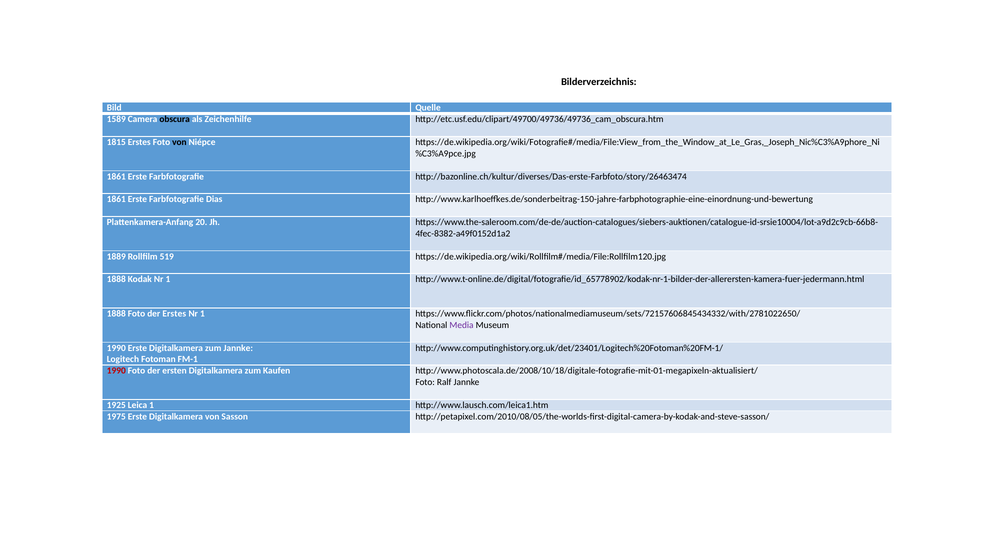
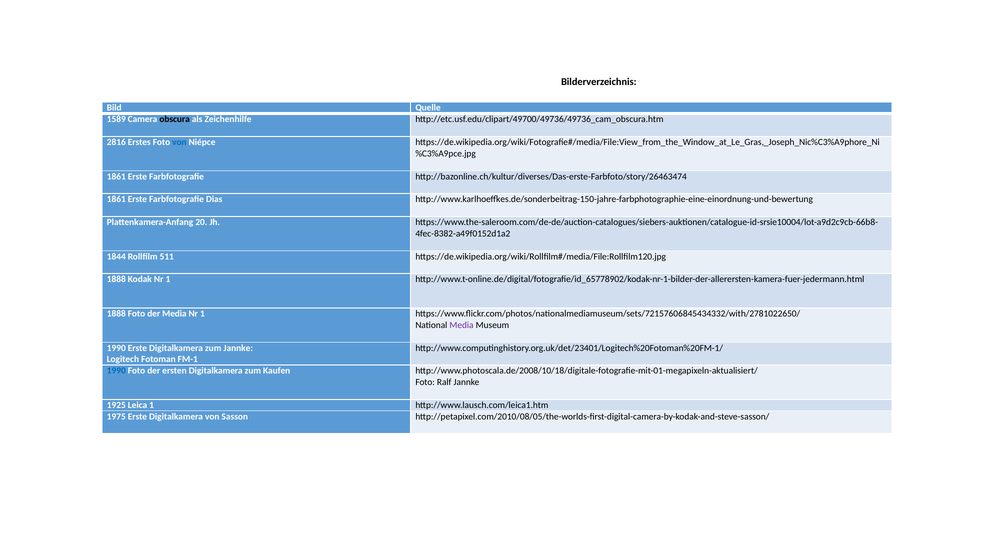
1815: 1815 -> 2816 (116, 142)
von colour: black -> blue (179, 142)
1889: 1889 -> 1844 (116, 257)
519: 519 -> 511 (167, 257)
der Erstes: Erstes -> Media (174, 314)
1990 colour: red -> blue (116, 371)
